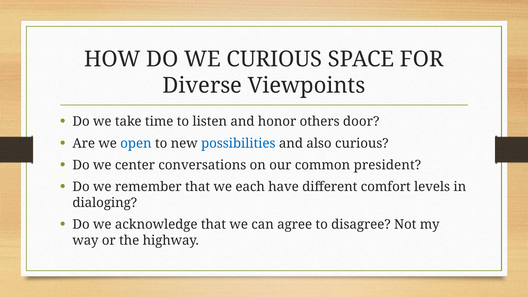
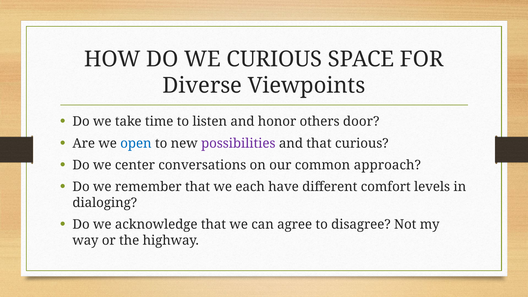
possibilities colour: blue -> purple (238, 143)
and also: also -> that (319, 143)
president: president -> approach (387, 165)
